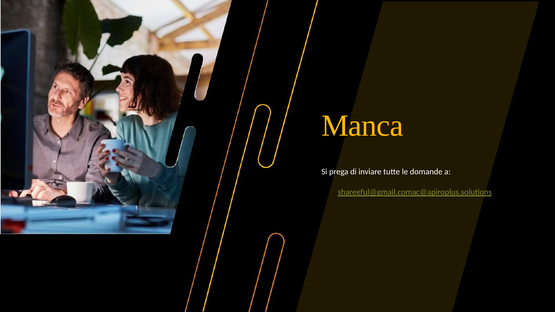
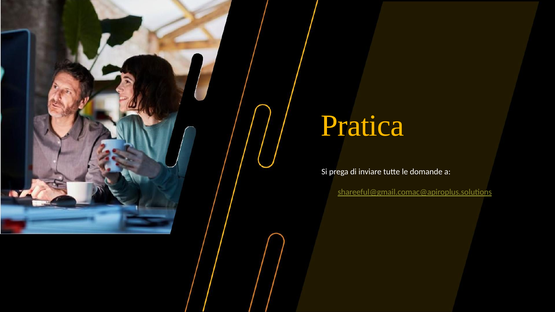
Manca: Manca -> Pratica (362, 126)
